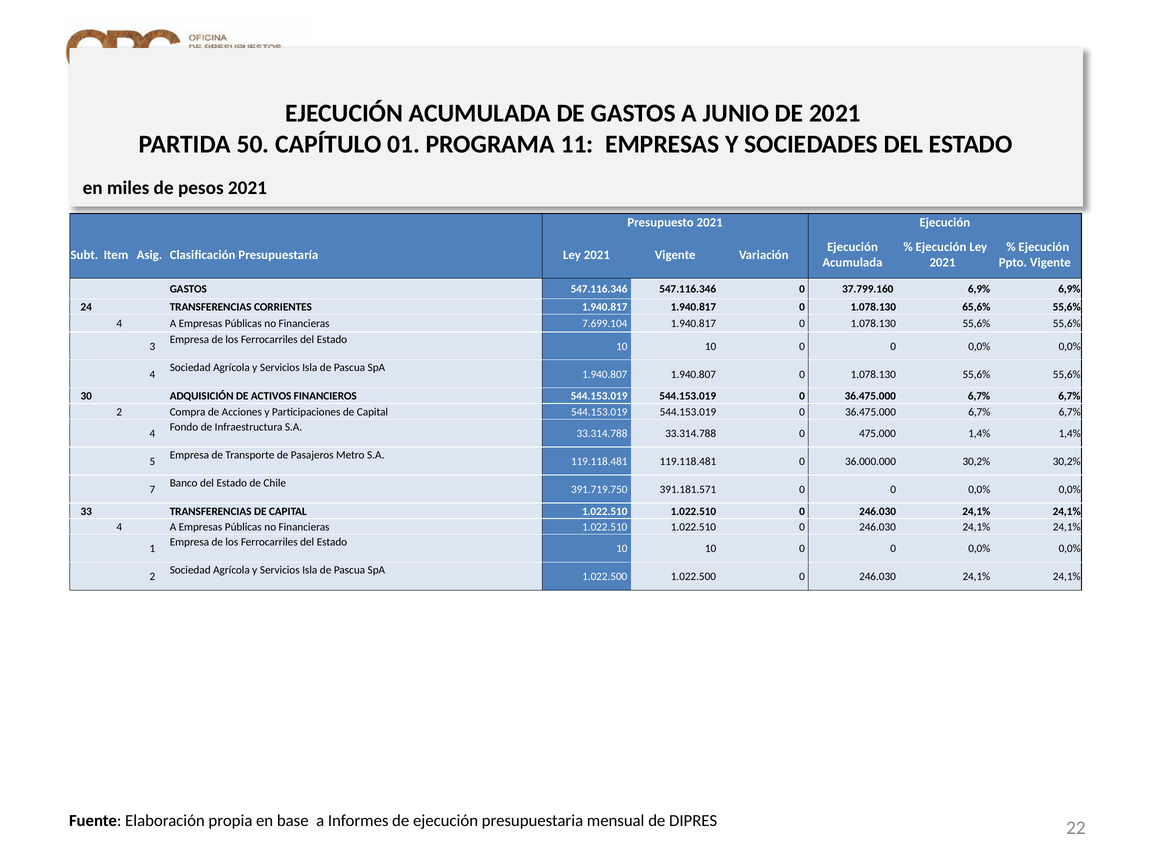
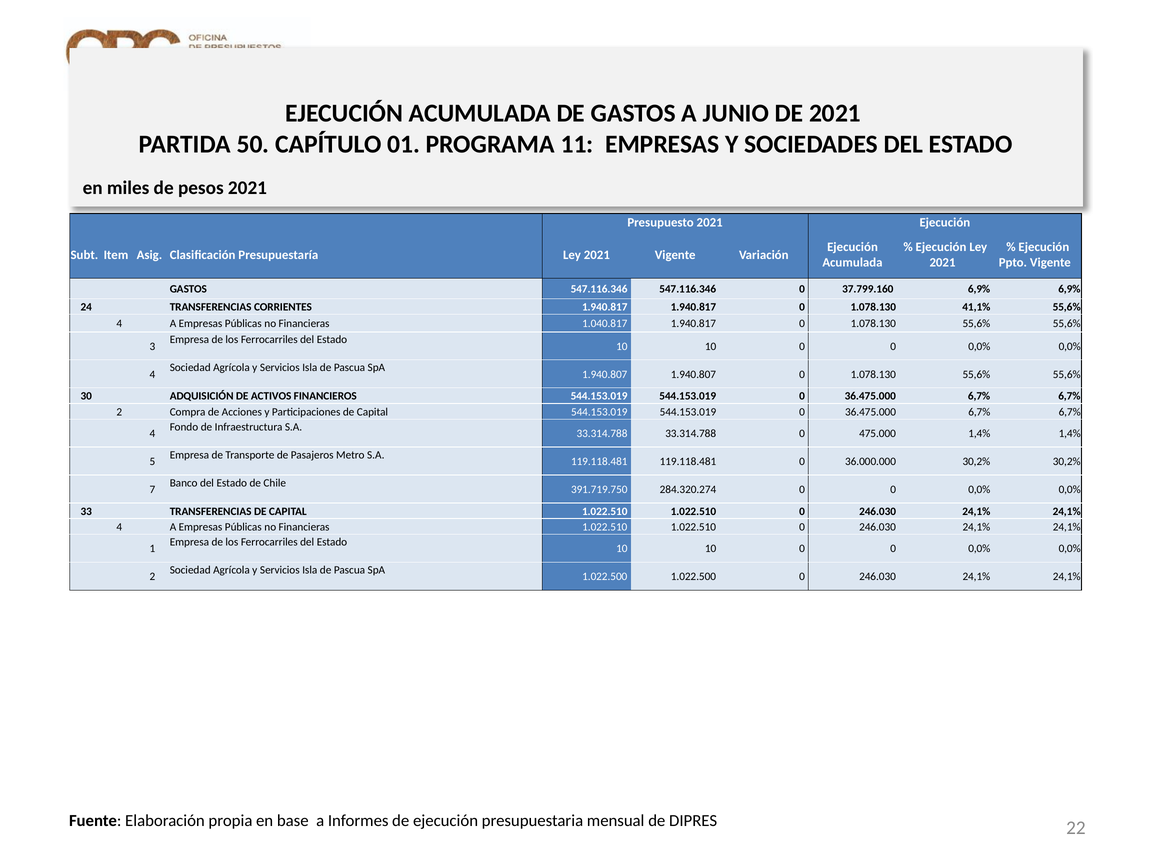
65,6%: 65,6% -> 41,1% (976, 307)
7.699.104: 7.699.104 -> 1.040.817 (605, 323)
391.181.571: 391.181.571 -> 284.320.274 (688, 489)
